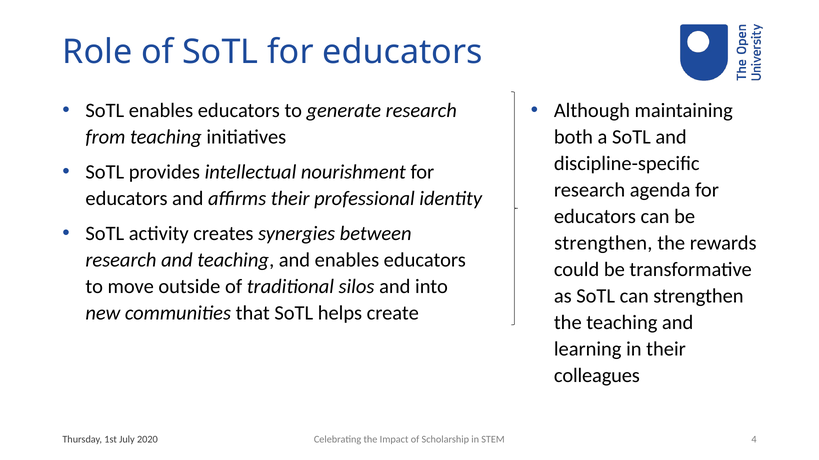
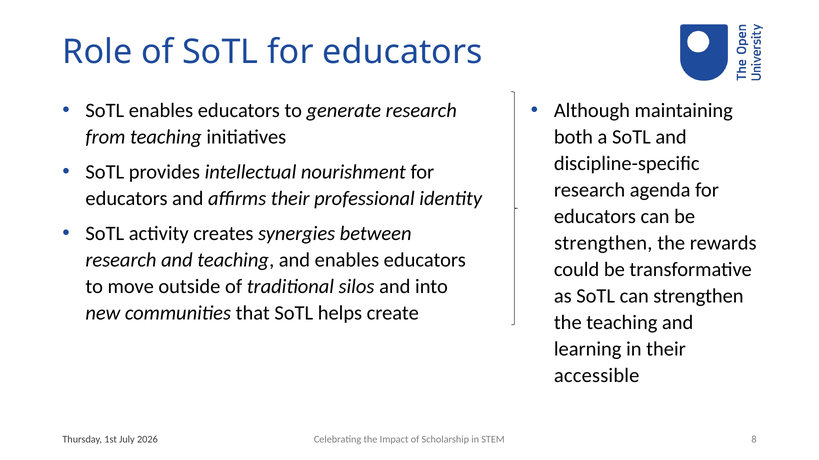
colleagues: colleagues -> accessible (597, 376)
4: 4 -> 8 (754, 440)
2020: 2020 -> 2026 (147, 440)
